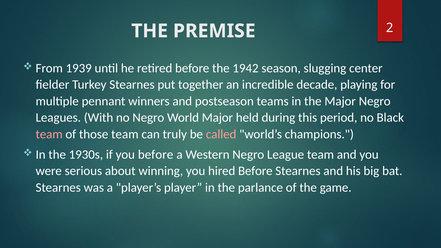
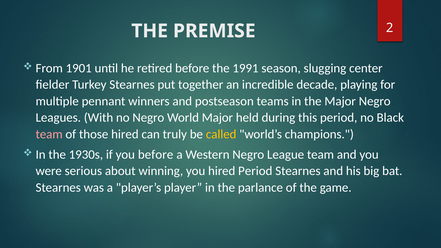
1939: 1939 -> 1901 (79, 68)
1942: 1942 -> 1991 (246, 68)
those team: team -> hired (125, 134)
called colour: pink -> yellow (221, 134)
hired Before: Before -> Period (255, 171)
